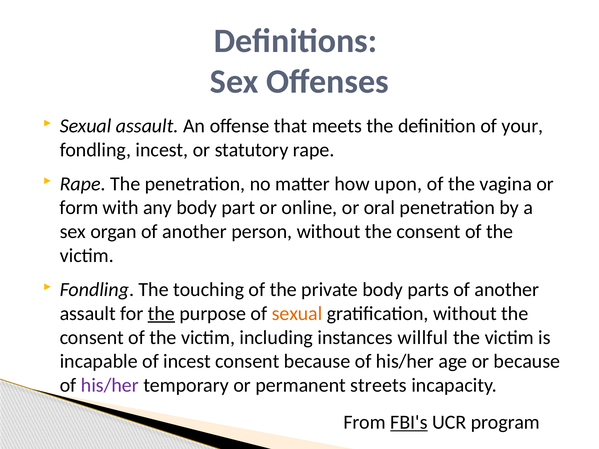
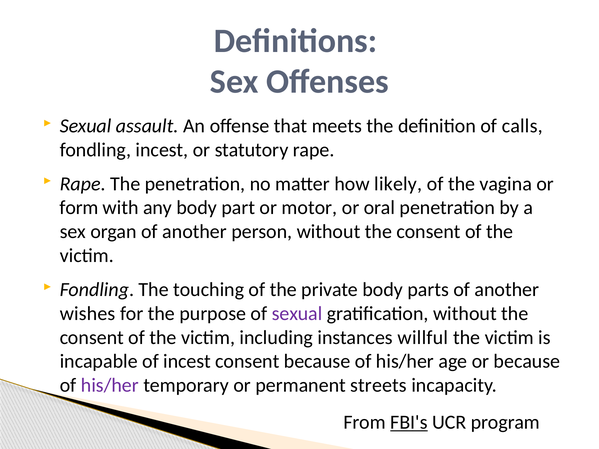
your: your -> calls (522, 126)
upon: upon -> likely (398, 184)
online: online -> motor (309, 208)
assault: assault -> wishes (88, 314)
the underline: present -> none (161, 314)
sexual colour: orange -> purple (297, 314)
